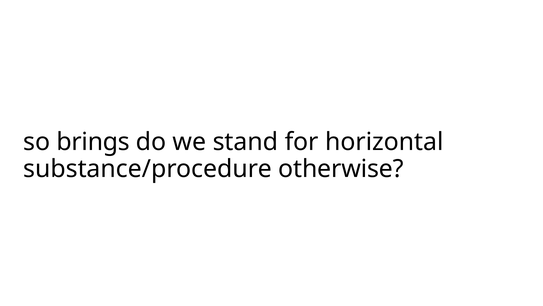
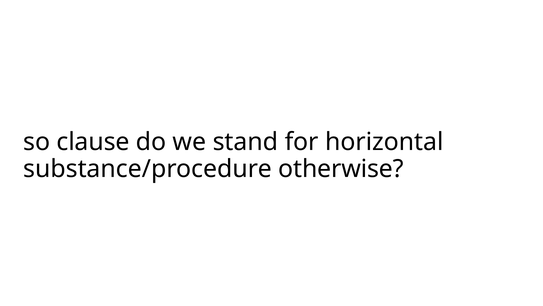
brings: brings -> clause (93, 142)
